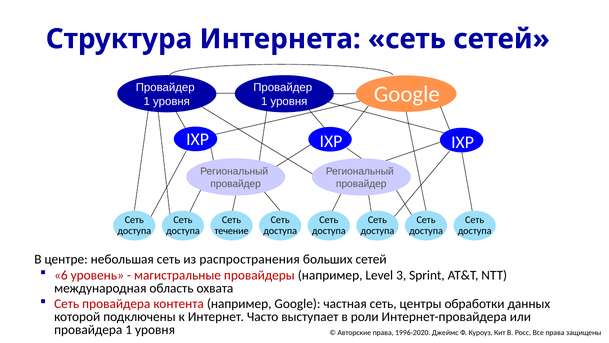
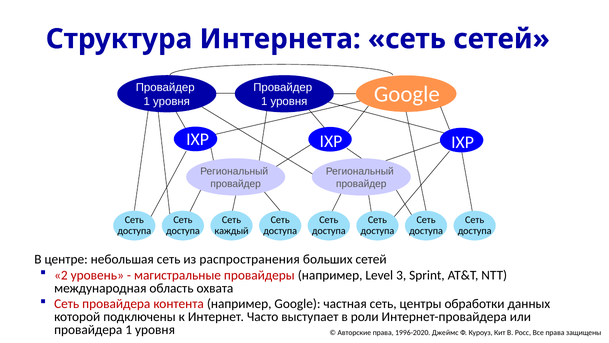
течение: течение -> каждый (232, 231)
6: 6 -> 2 (61, 275)
